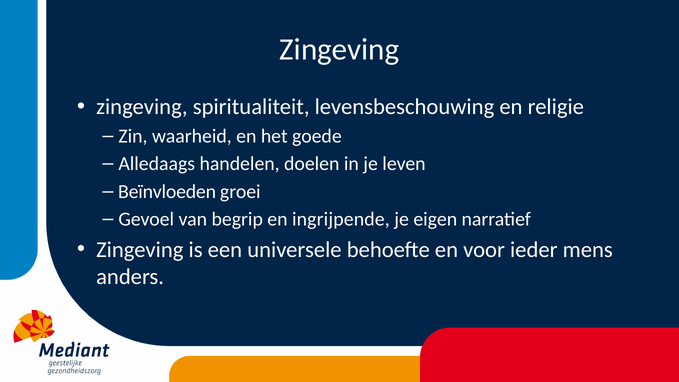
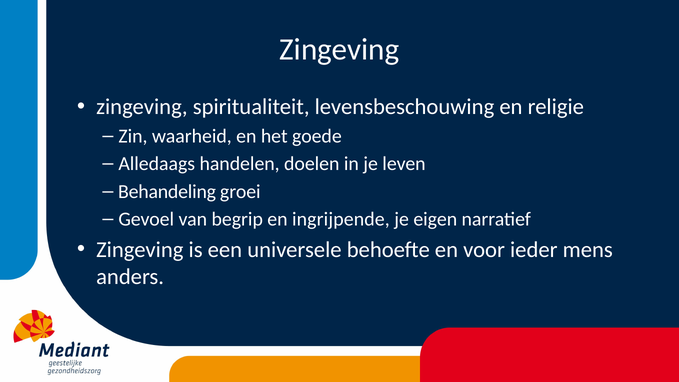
Beïnvloeden: Beïnvloeden -> Behandeling (167, 192)
